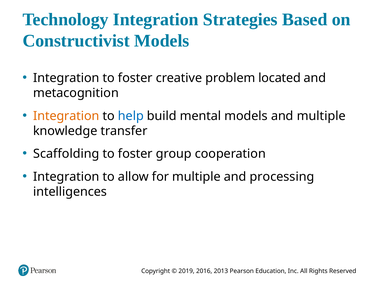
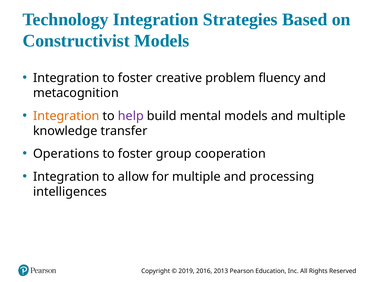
located: located -> fluency (280, 78)
help colour: blue -> purple (131, 116)
Scaffolding: Scaffolding -> Operations (66, 154)
